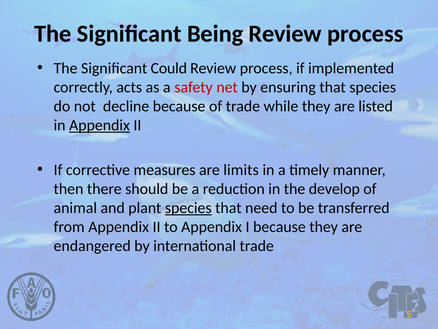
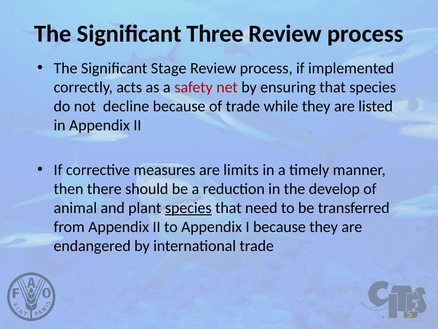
Being: Being -> Three (215, 34)
Could: Could -> Stage (169, 68)
Appendix underline: present -> none (100, 125)
